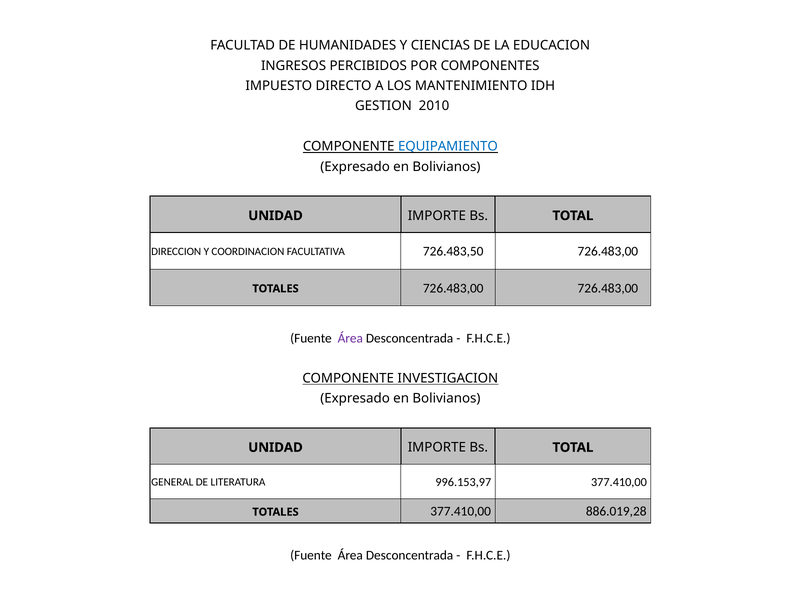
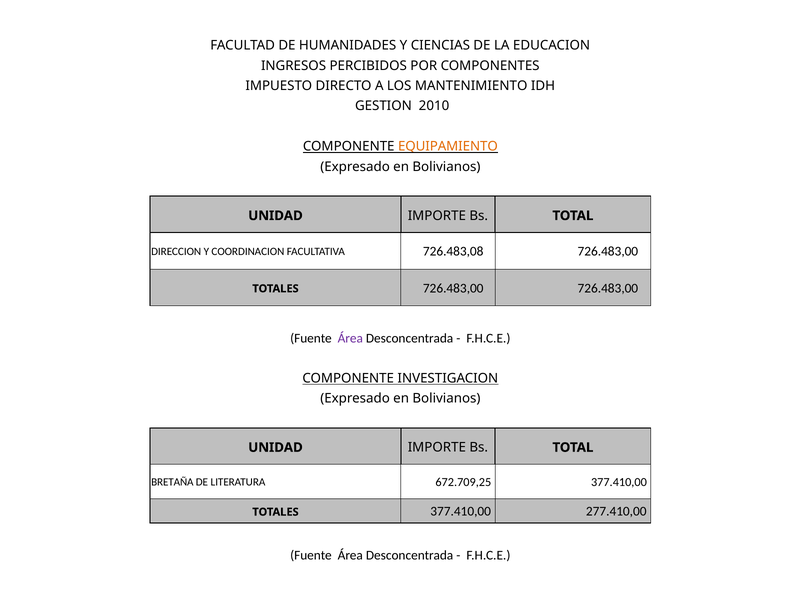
EQUIPAMIENTO colour: blue -> orange (448, 146)
726.483,50: 726.483,50 -> 726.483,08 (453, 251)
GENERAL: GENERAL -> BRETAÑA (172, 482)
996.153,97: 996.153,97 -> 672.709,25 (463, 482)
886.019,28: 886.019,28 -> 277.410,00 (616, 511)
